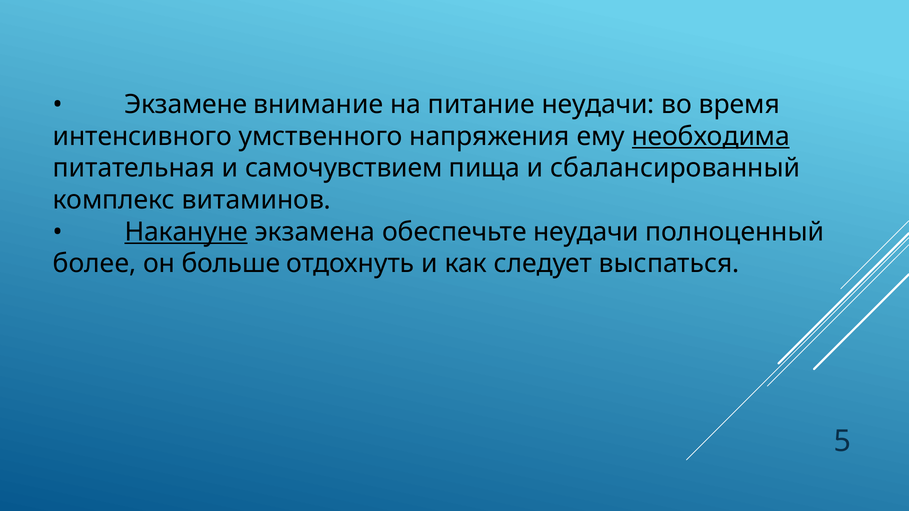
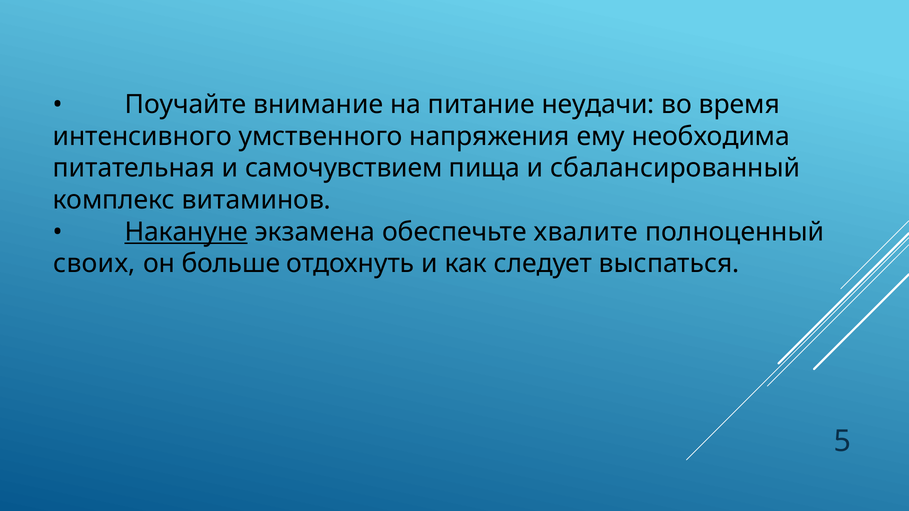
Экзамене: Экзамене -> Поучайте (186, 105)
необходима underline: present -> none (711, 136)
обеспечьте неудачи: неудачи -> хвалите (586, 232)
более: более -> своих (94, 264)
